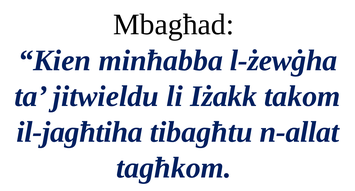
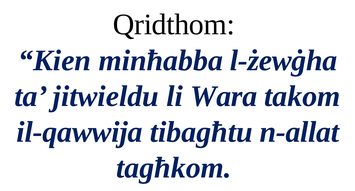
Mbagħad: Mbagħad -> Qridthom (174, 25)
Iżakk: Iżakk -> Wara (224, 96)
il-jagħtiha: il-jagħtiha -> il-qawwija (80, 132)
